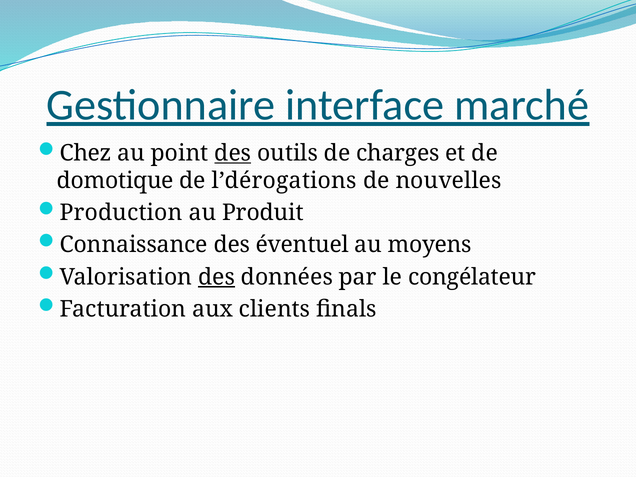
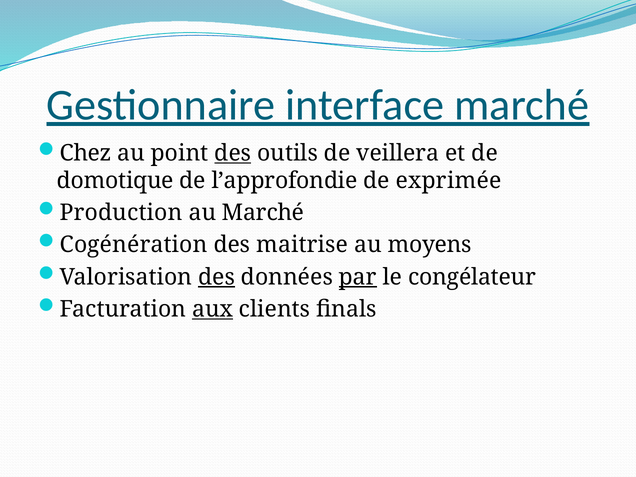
charges: charges -> veillera (398, 153)
l’dérogations: l’dérogations -> l’approfondie (284, 181)
nouvelles: nouvelles -> exprimée (448, 181)
au Produit: Produit -> Marché (263, 213)
Connaissance: Connaissance -> Cogénération (134, 245)
éventuel: éventuel -> maitrise (302, 245)
par underline: none -> present (358, 277)
aux underline: none -> present (213, 309)
